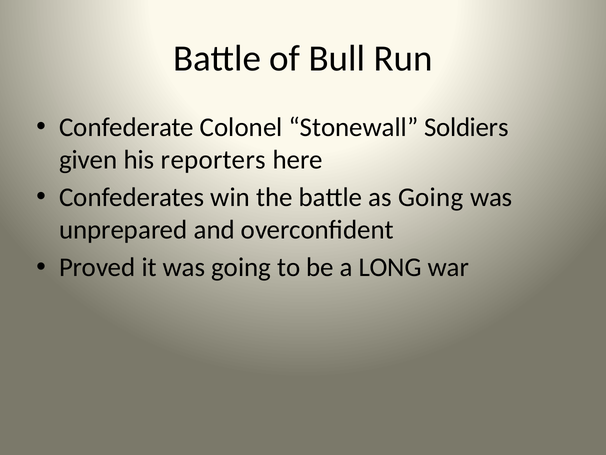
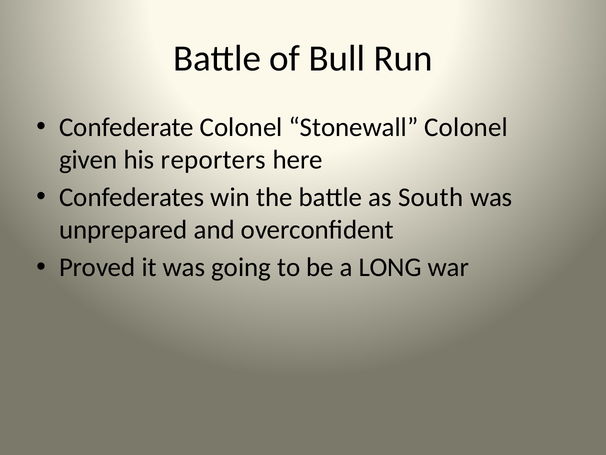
Stonewall Soldiers: Soldiers -> Colonel (466, 127)
as Going: Going -> South (431, 197)
